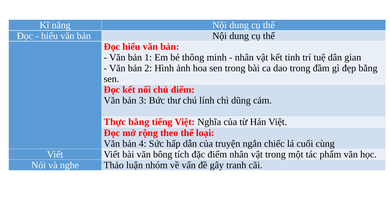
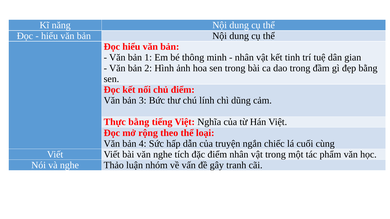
văn bông: bông -> nghe (163, 155)
